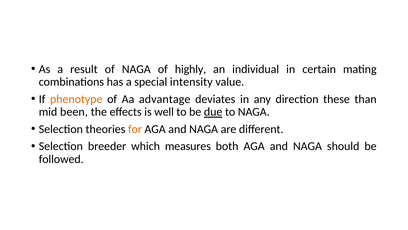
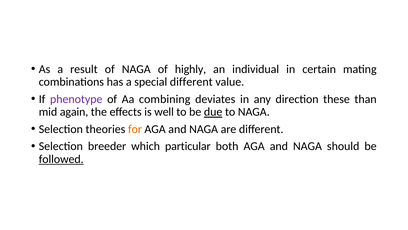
special intensity: intensity -> different (191, 82)
phenotype colour: orange -> purple (76, 99)
advantage: advantage -> combining (165, 99)
been: been -> again (74, 112)
measures: measures -> particular (188, 146)
followed underline: none -> present (61, 159)
